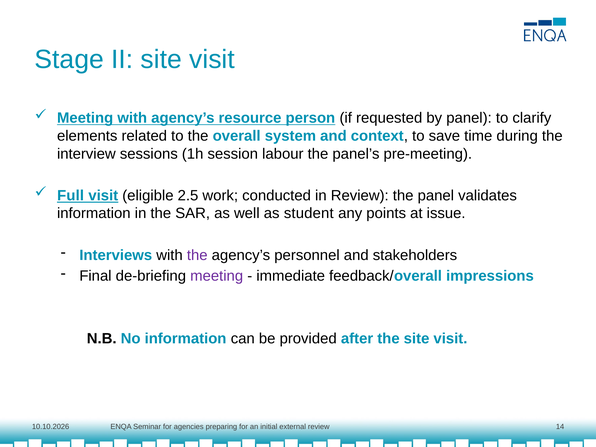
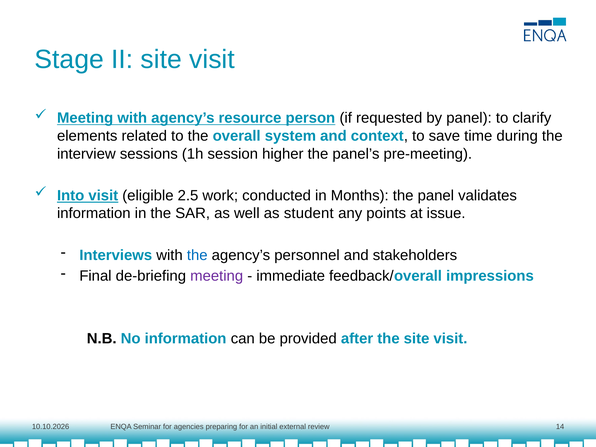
labour: labour -> higher (283, 154)
Full: Full -> Into (71, 196)
in Review: Review -> Months (360, 196)
the colour: purple -> blue (197, 255)
